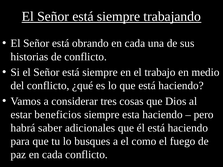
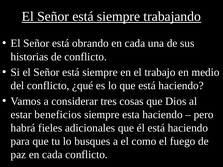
saber: saber -> fieles (50, 128)
